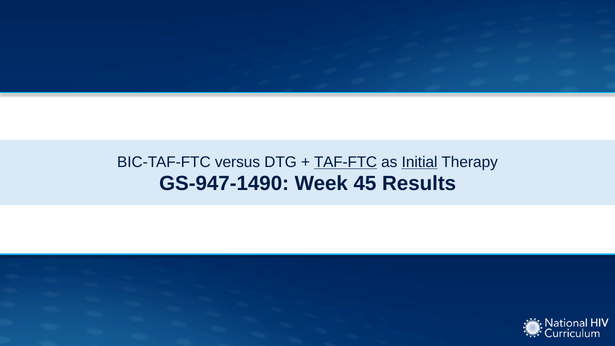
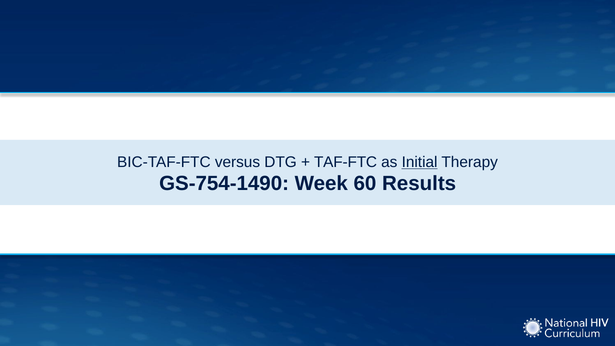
TAF-FTC underline: present -> none (346, 162)
GS-947-1490: GS-947-1490 -> GS-754-1490 (224, 183)
45: 45 -> 60 (365, 183)
